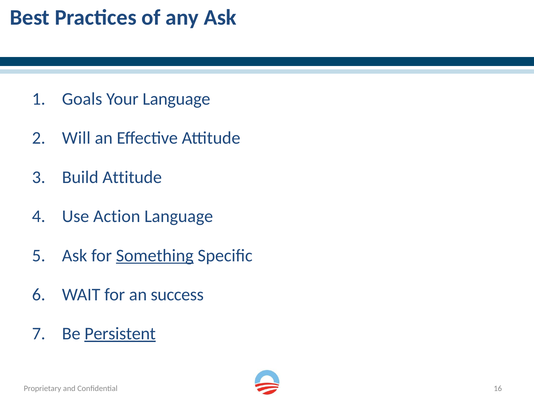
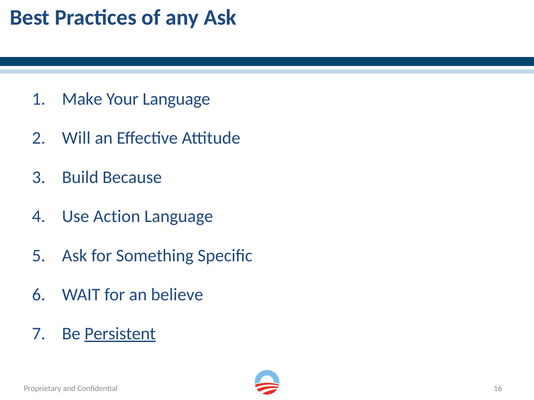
Goals: Goals -> Make (82, 99)
Build Attitude: Attitude -> Because (132, 177)
Something underline: present -> none (155, 256)
success: success -> believe (177, 295)
